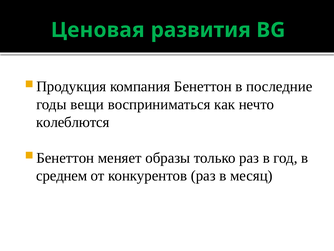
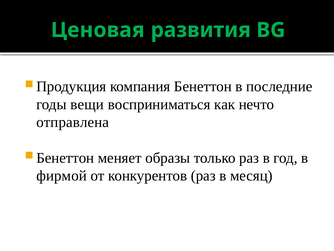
колеблются: колеблются -> отправлена (73, 122)
среднем: среднем -> фирмой (62, 175)
